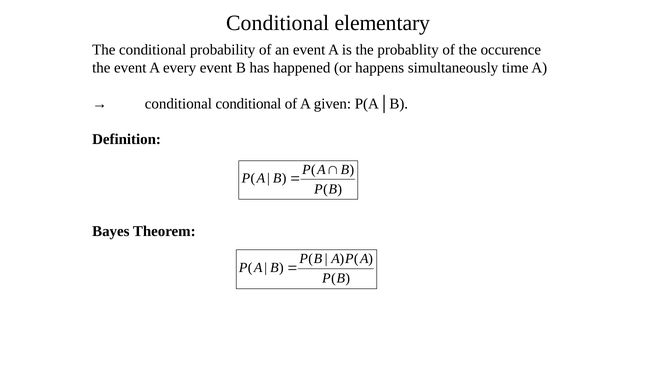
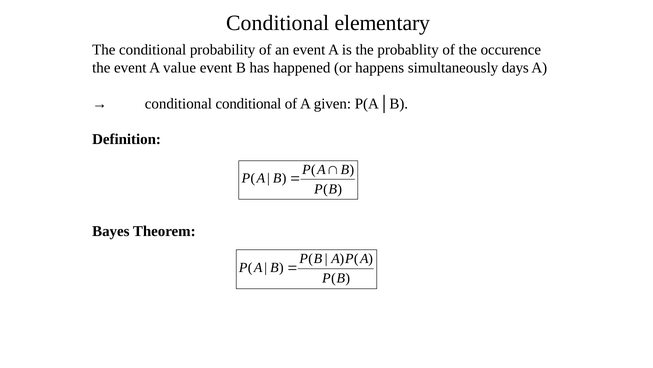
every: every -> value (180, 67)
time: time -> days (515, 67)
